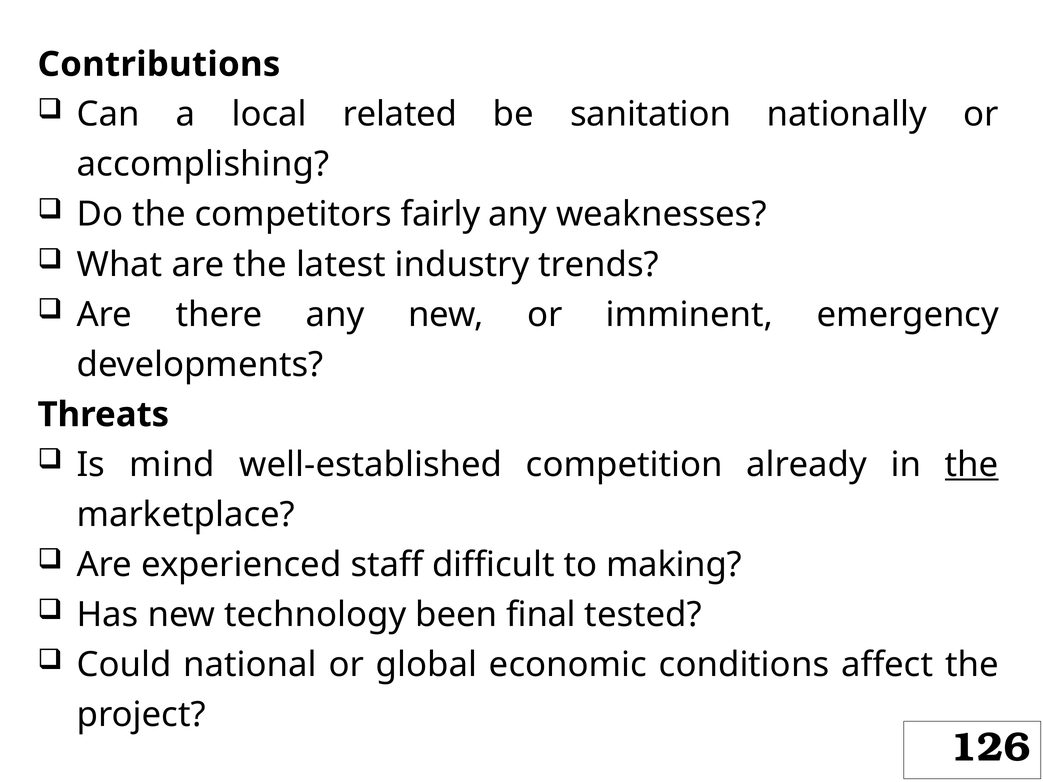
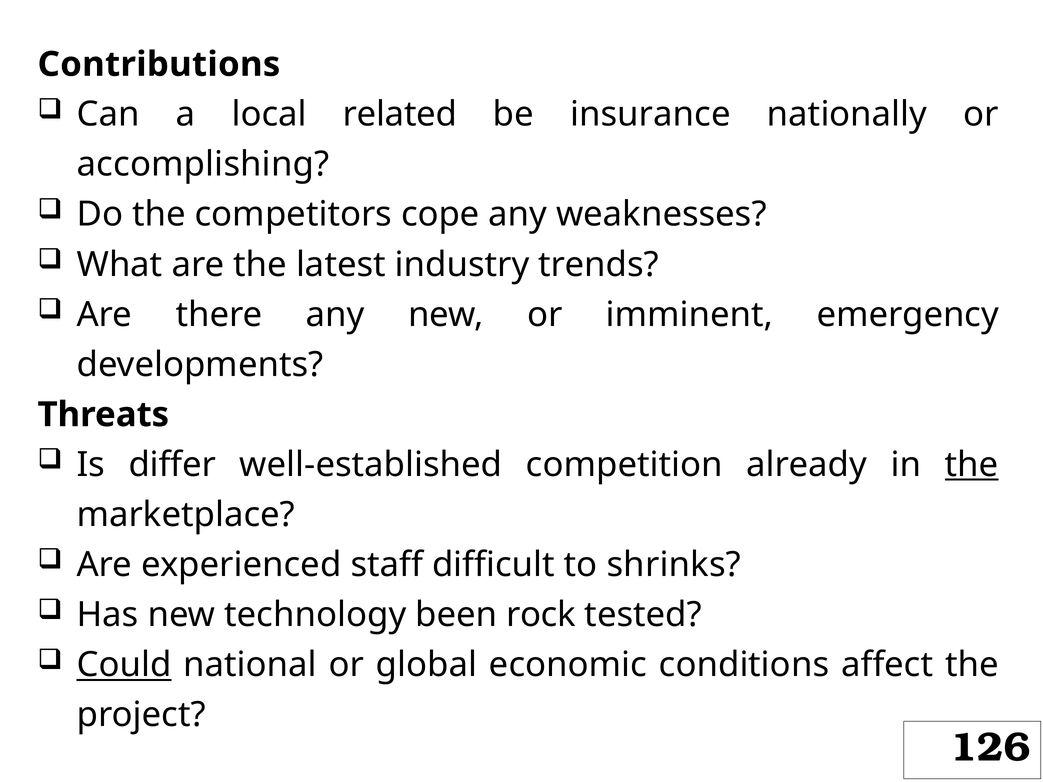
sanitation: sanitation -> insurance (650, 114)
fairly: fairly -> cope (440, 215)
mind: mind -> differ (172, 465)
making: making -> shrinks (674, 565)
final: final -> rock (541, 615)
Could underline: none -> present (124, 665)
